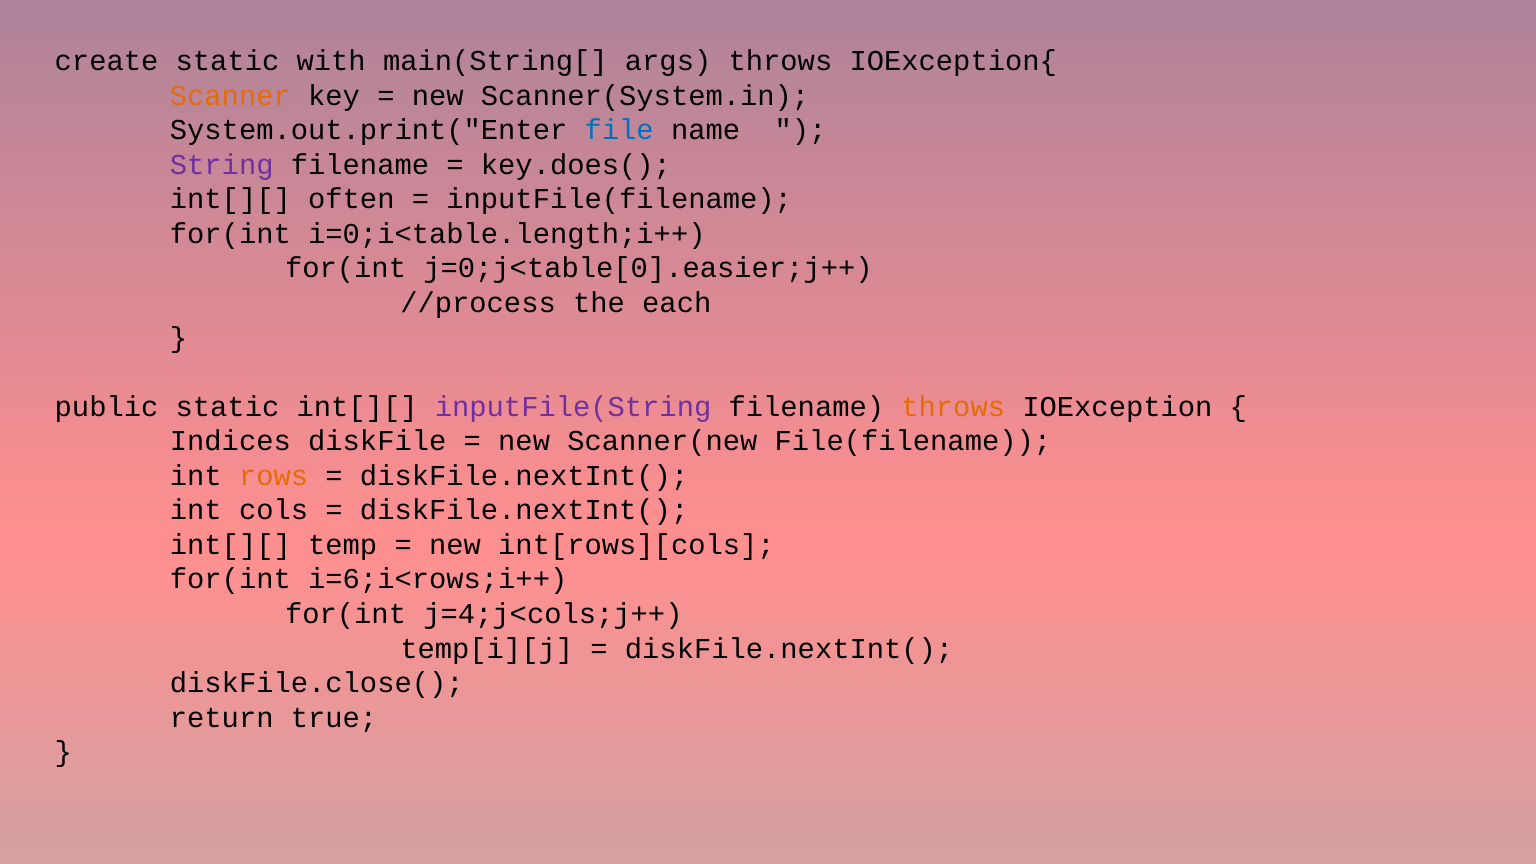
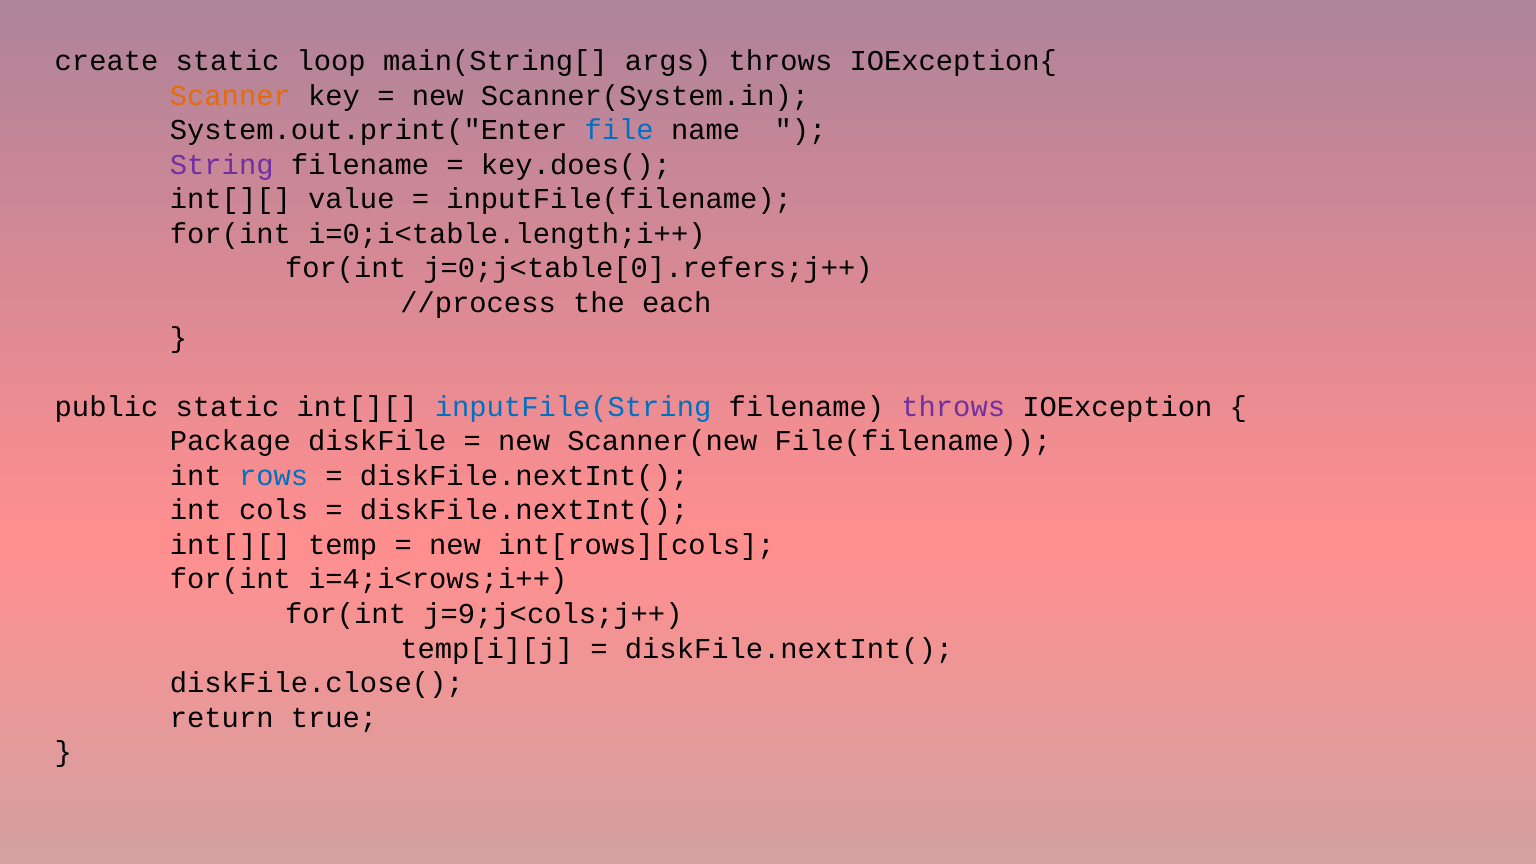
with: with -> loop (331, 61)
often: often -> value (351, 199)
j=0;j<table[0].easier;j++: j=0;j<table[0].easier;j++ -> j=0;j<table[0].refers;j++ (648, 268)
inputFile(String colour: purple -> blue (573, 407)
throws colour: orange -> purple (953, 407)
Indices: Indices -> Package (230, 441)
rows colour: orange -> blue (274, 476)
i=6;i<rows;i++: i=6;i<rows;i++ -> i=4;i<rows;i++ (438, 579)
j=4;j<cols;j++: j=4;j<cols;j++ -> j=9;j<cols;j++ (553, 614)
